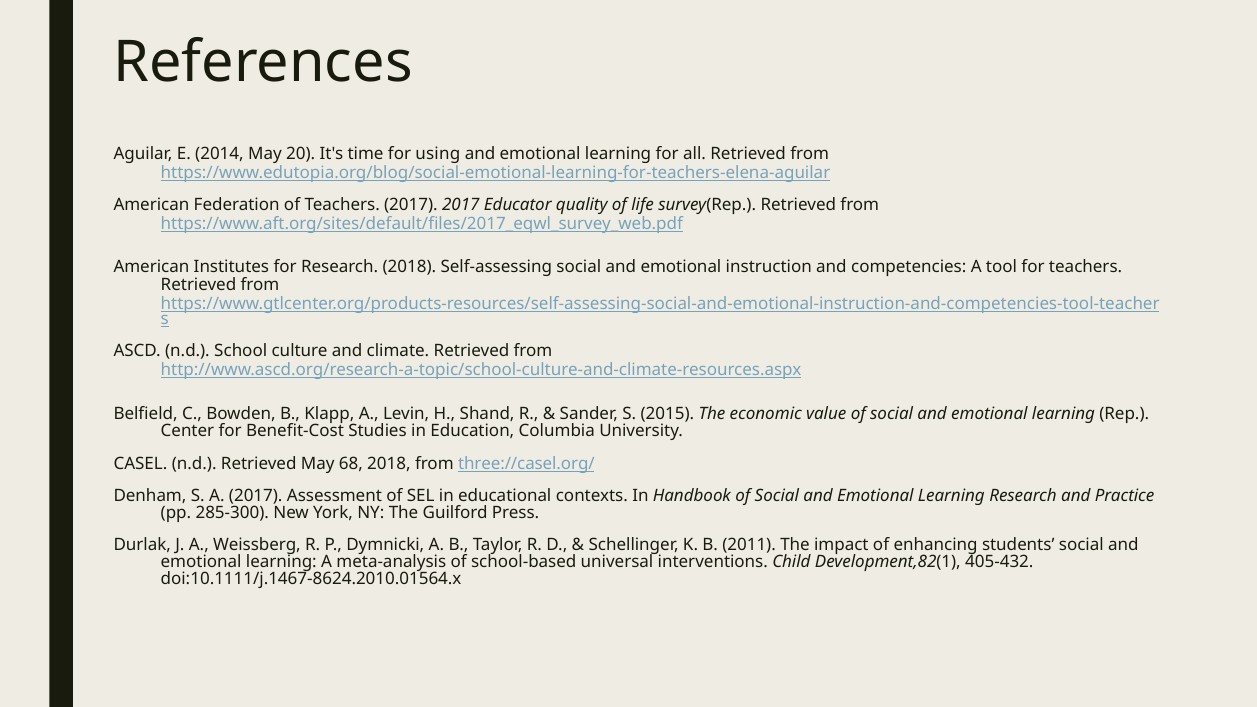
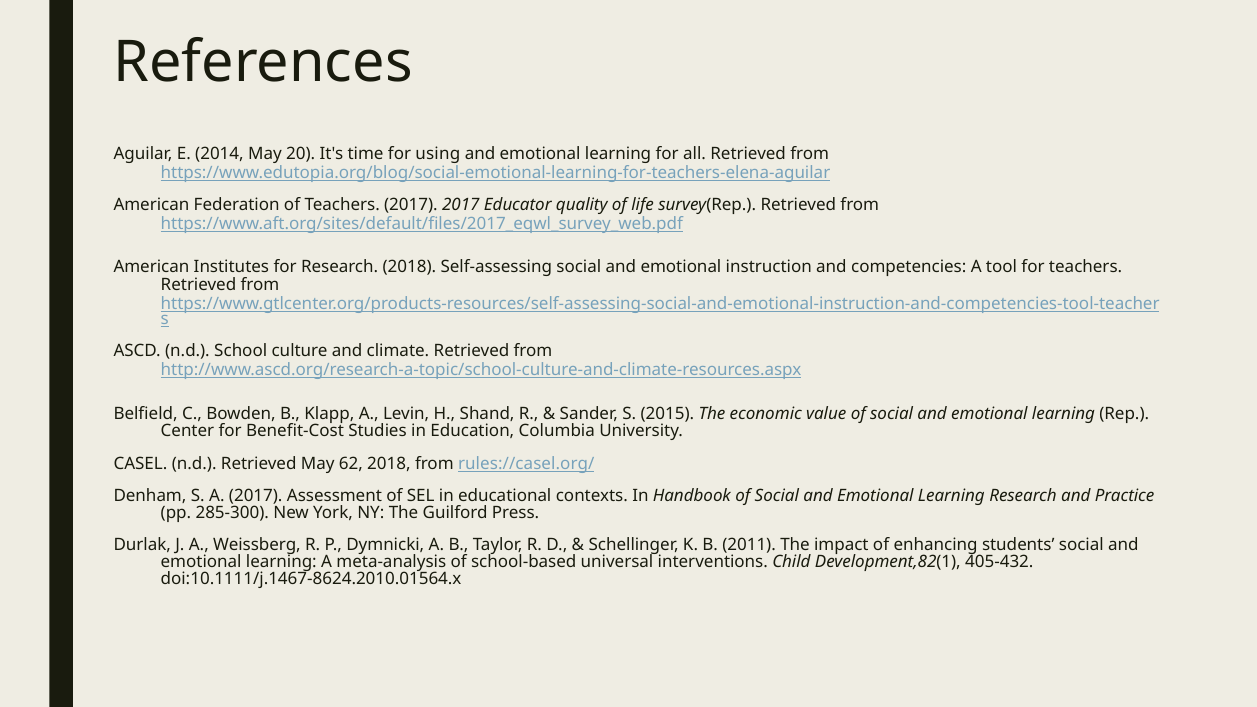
68: 68 -> 62 (351, 464)
three://casel.org/: three://casel.org/ -> rules://casel.org/ (526, 464)
